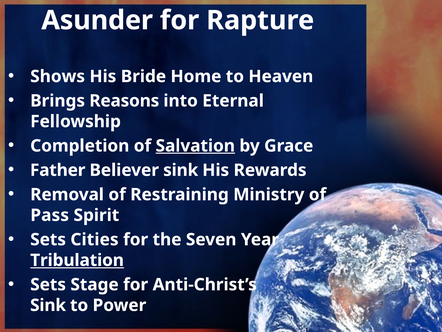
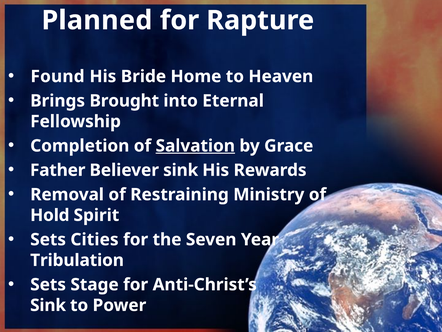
Asunder: Asunder -> Planned (97, 20)
Shows: Shows -> Found (58, 76)
Reasons: Reasons -> Brought (124, 101)
Pass: Pass -> Hold (50, 215)
Tribulation underline: present -> none (77, 260)
